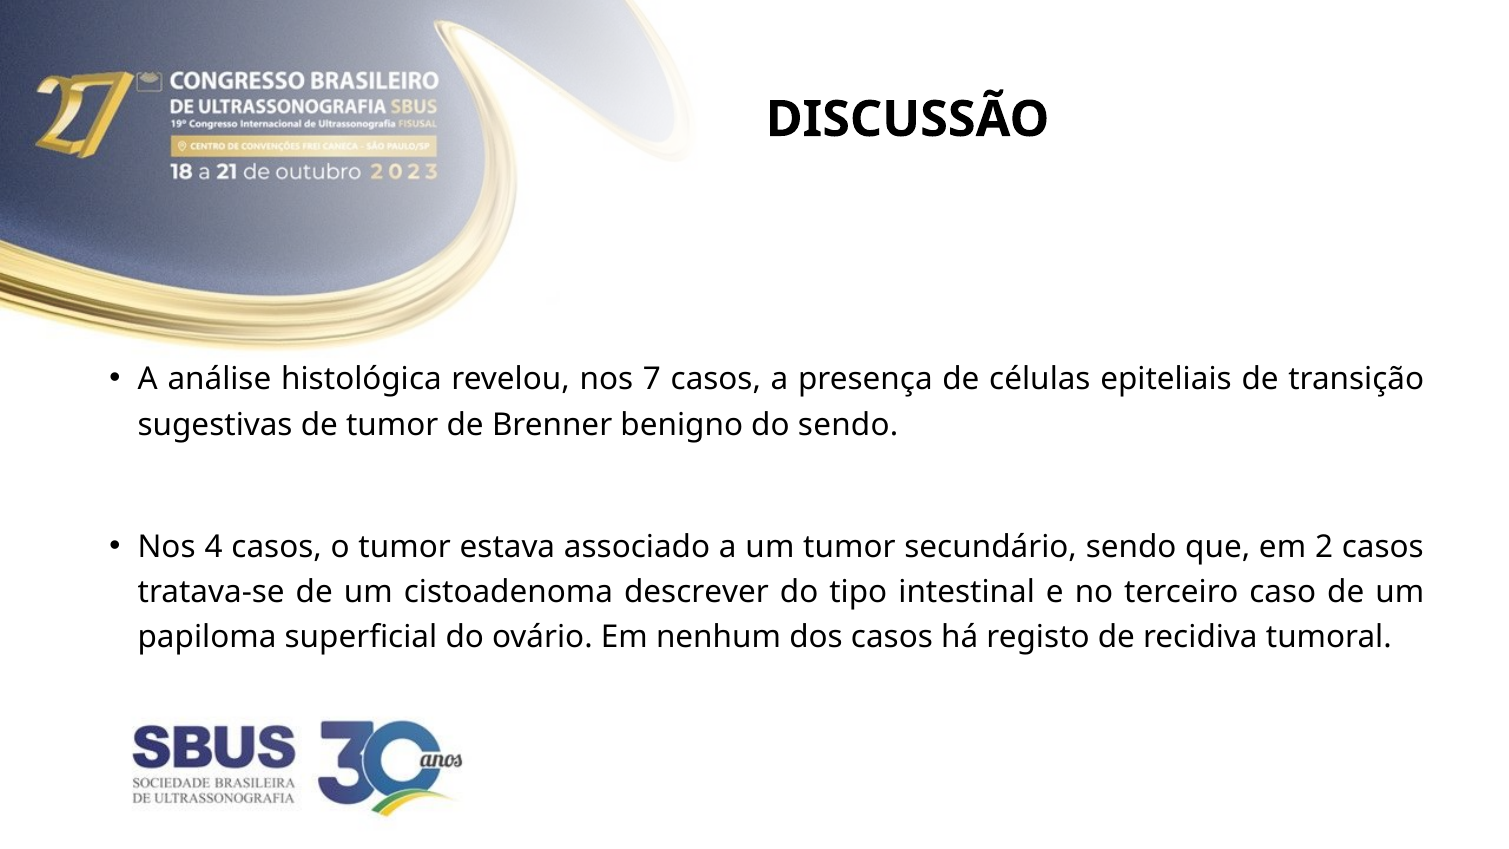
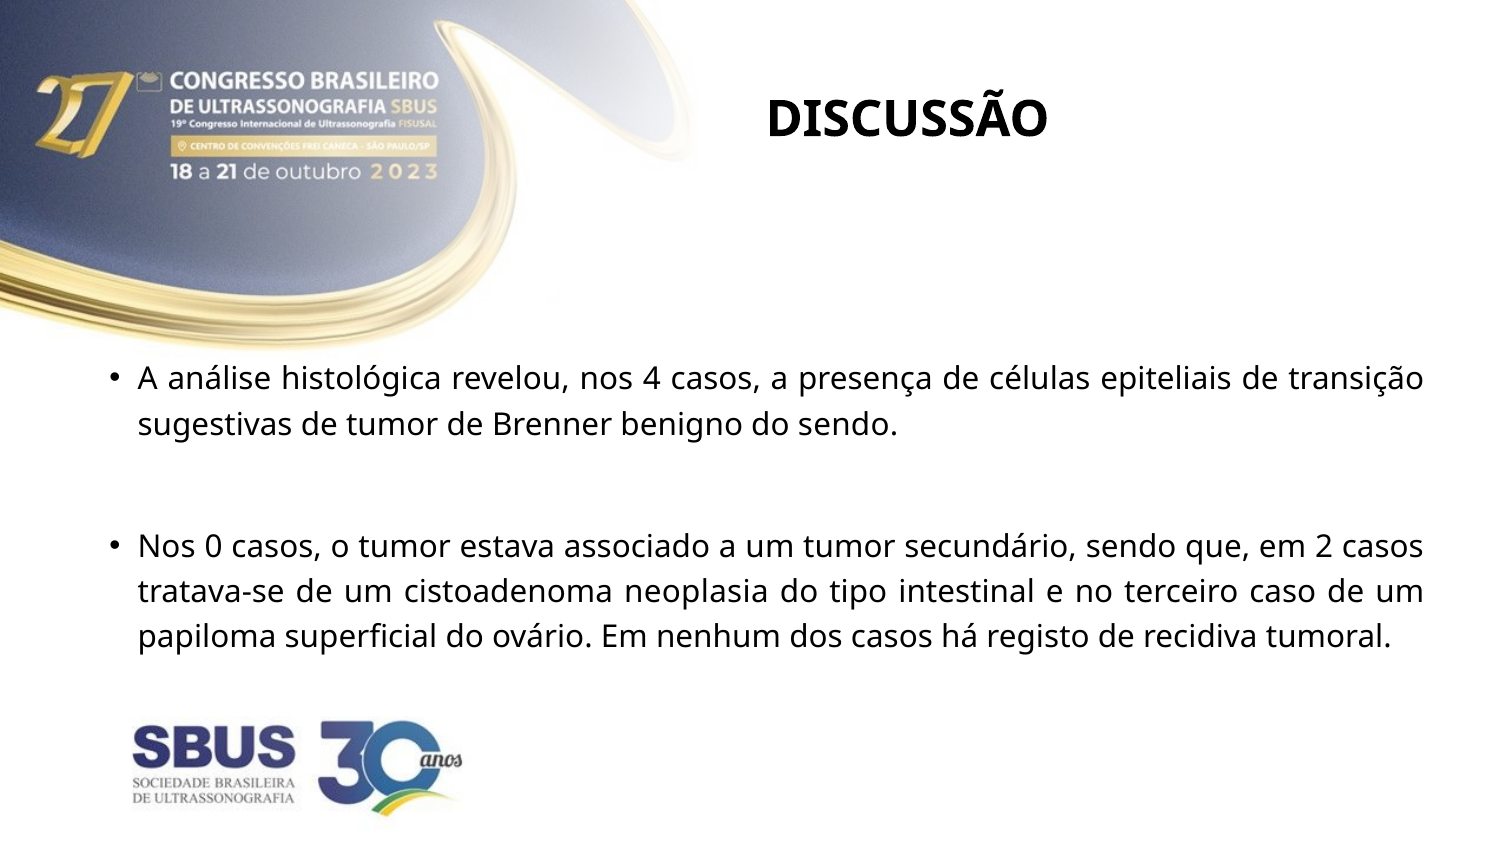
7: 7 -> 4 (652, 379)
4: 4 -> 0 (214, 547)
descrever: descrever -> neoplasia (696, 592)
